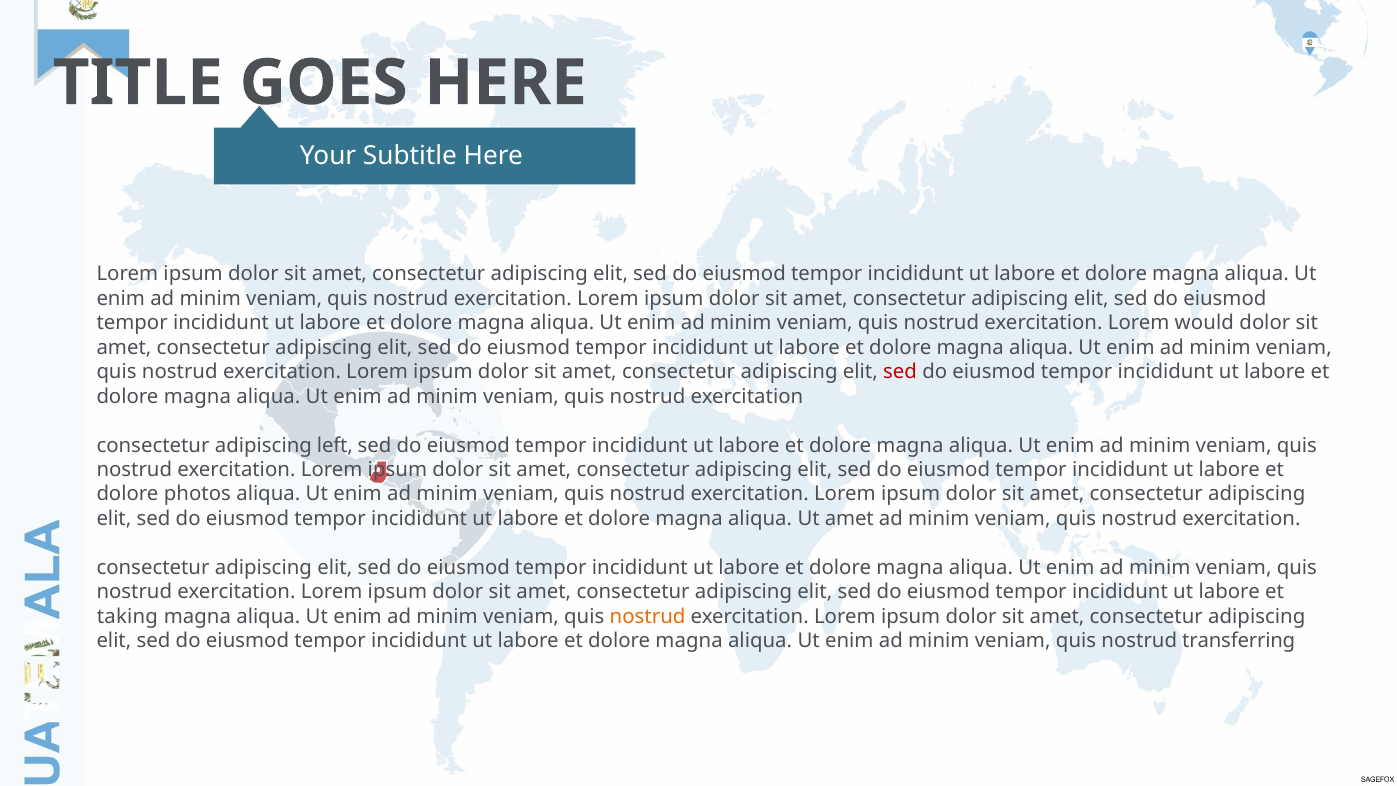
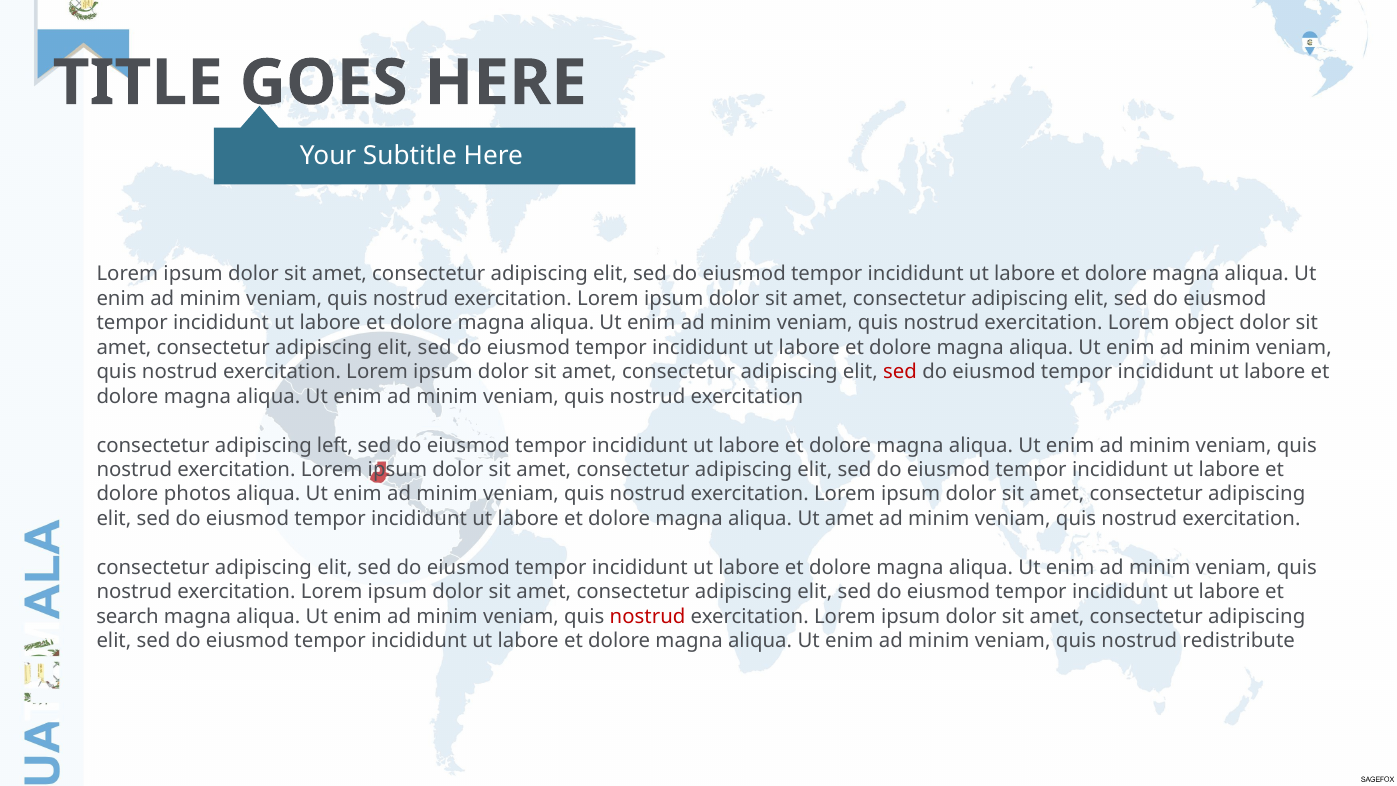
would: would -> object (1204, 323)
taking: taking -> search (128, 616)
nostrud colour: orange -> red (648, 616)
transferring: transferring -> redistribute (1239, 641)
